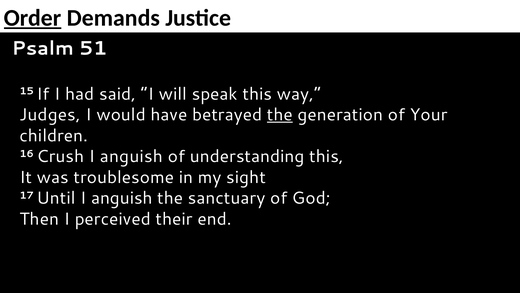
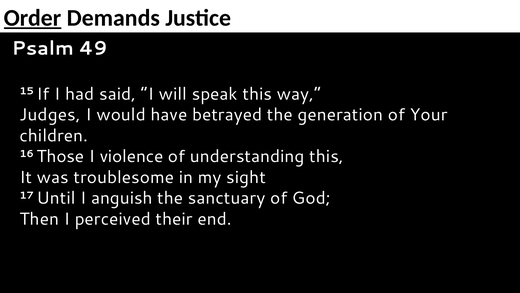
51: 51 -> 49 (93, 48)
the underline: present -> none (280, 115)
Crush: Crush -> Those (60, 156)
anguish: anguish -> violence (132, 156)
